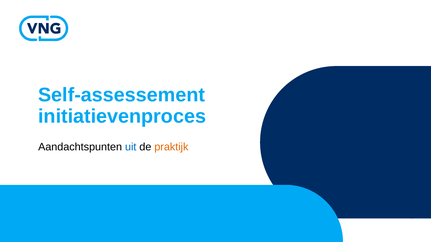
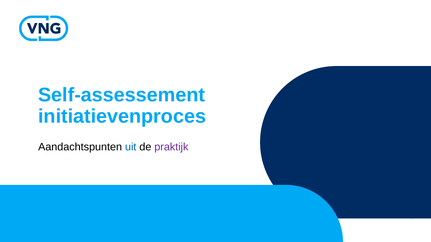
praktijk colour: orange -> purple (171, 147)
